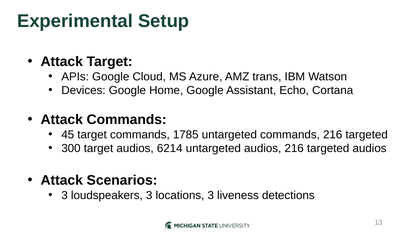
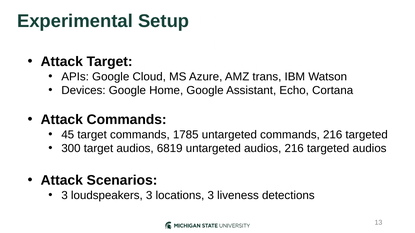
6214: 6214 -> 6819 (170, 149)
